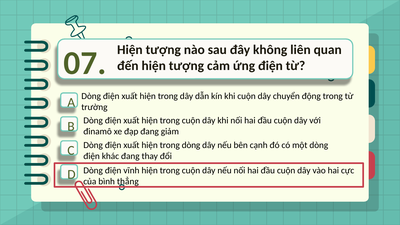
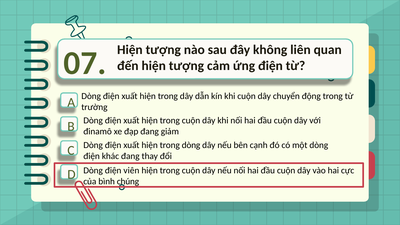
vĩnh: vĩnh -> viên (131, 170)
thẳng: thẳng -> chúng (128, 181)
